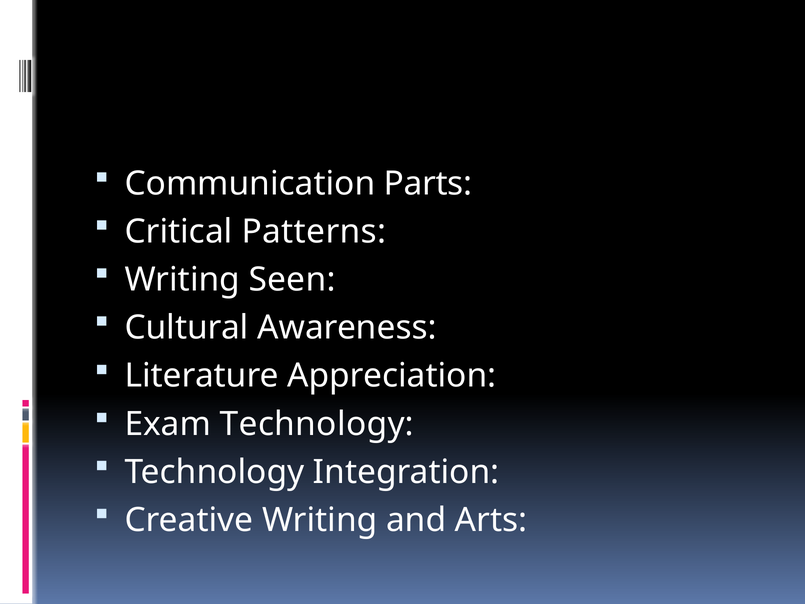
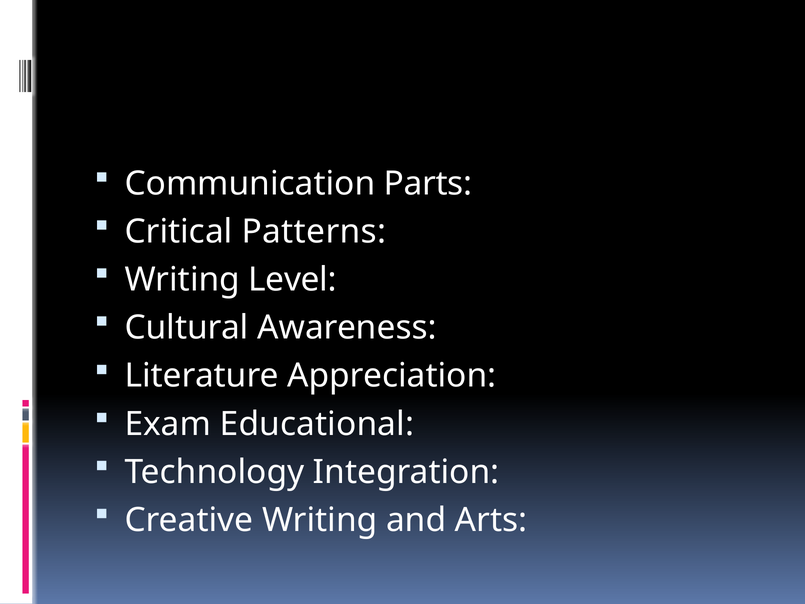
Seen: Seen -> Level (292, 280)
Exam Technology: Technology -> Educational (317, 424)
